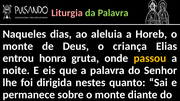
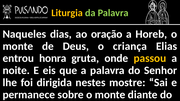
Liturgia colour: pink -> yellow (67, 13)
aleluia: aleluia -> oração (107, 34)
quanto: quanto -> mostre (127, 83)
